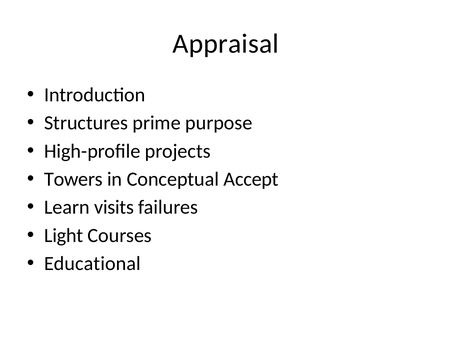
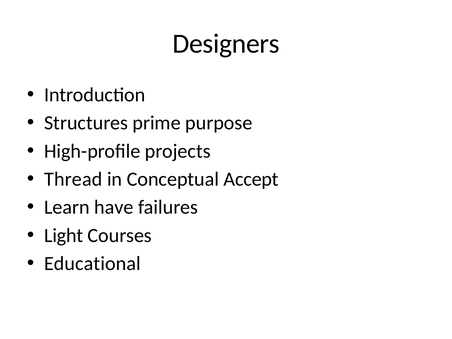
Appraisal: Appraisal -> Designers (226, 44)
Towers: Towers -> Thread (73, 179)
visits: visits -> have (114, 207)
